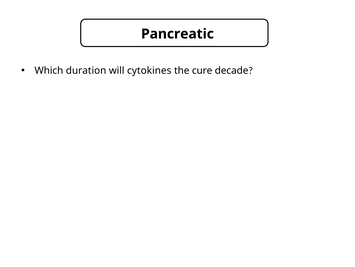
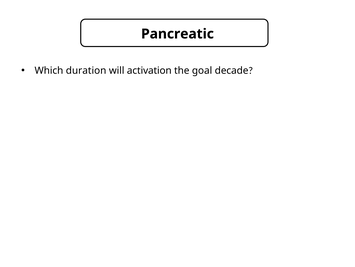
cytokines: cytokines -> activation (149, 71)
cure: cure -> goal (202, 71)
